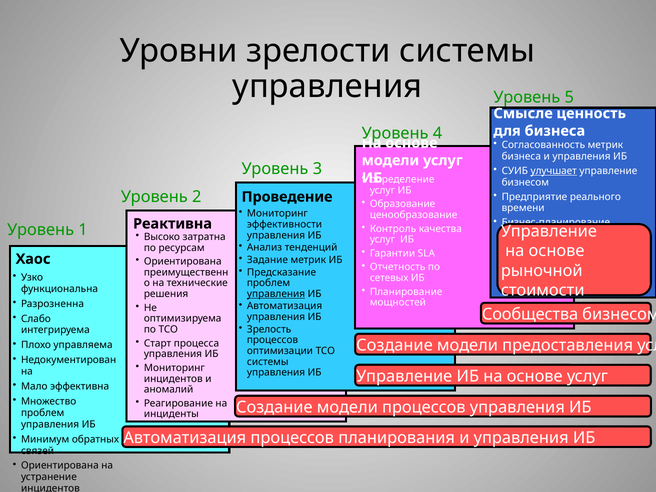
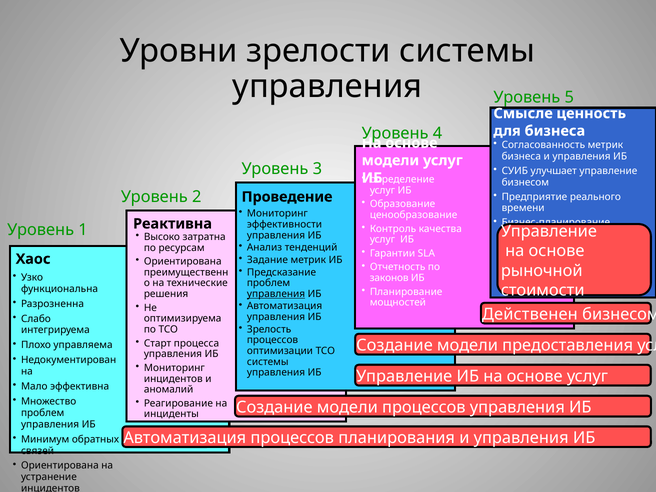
улучшает underline: present -> none (554, 171)
сетевых: сетевых -> законов (389, 278)
Сообщества: Сообщества -> Действенен (530, 314)
